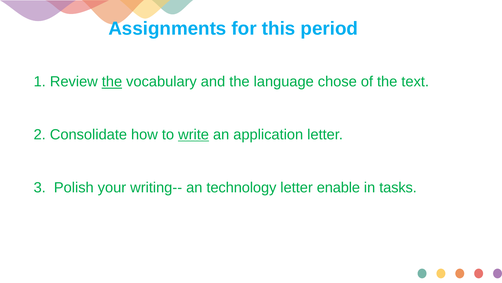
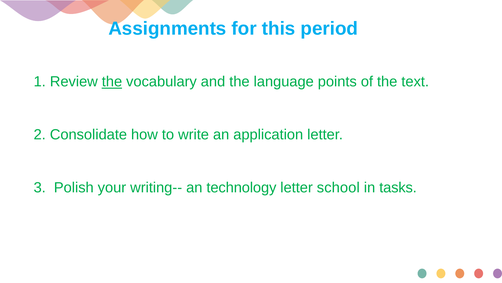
chose: chose -> points (337, 82)
write underline: present -> none (194, 134)
enable: enable -> school (338, 187)
